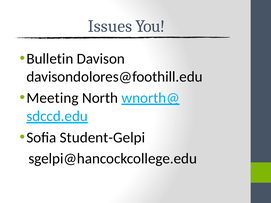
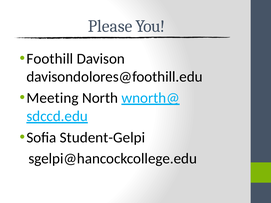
Issues: Issues -> Please (110, 26)
Bulletin: Bulletin -> Foothill (50, 59)
